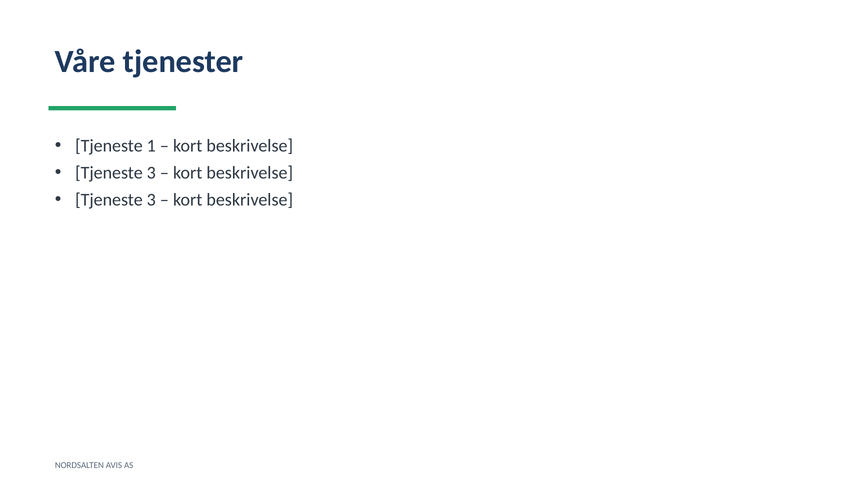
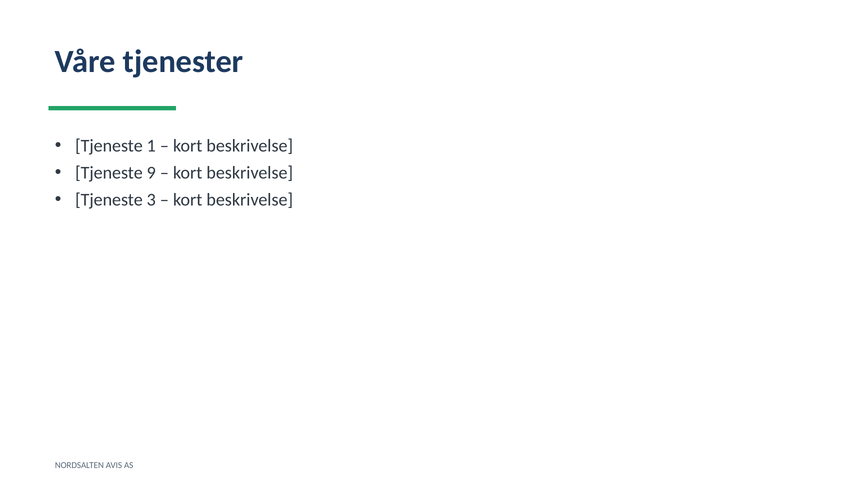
3: 3 -> 9 (151, 173)
